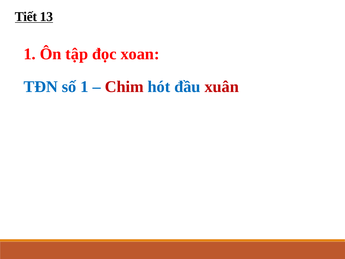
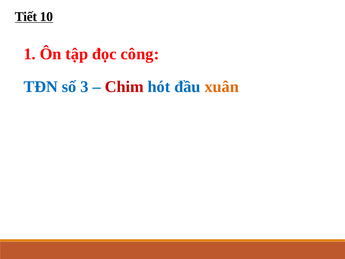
13: 13 -> 10 (47, 17)
xoan: xoan -> công (140, 54)
số 1: 1 -> 3 (84, 87)
xuân colour: red -> orange (222, 87)
